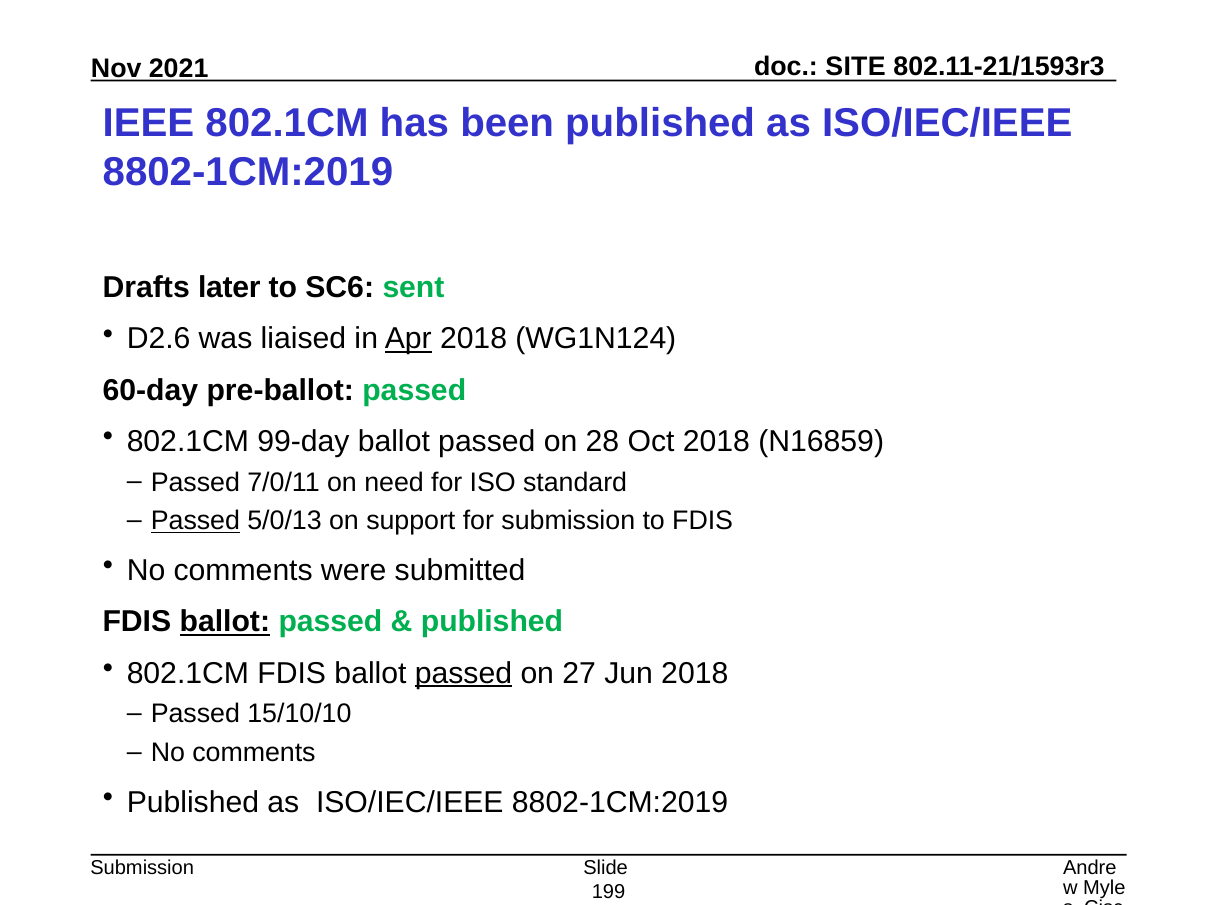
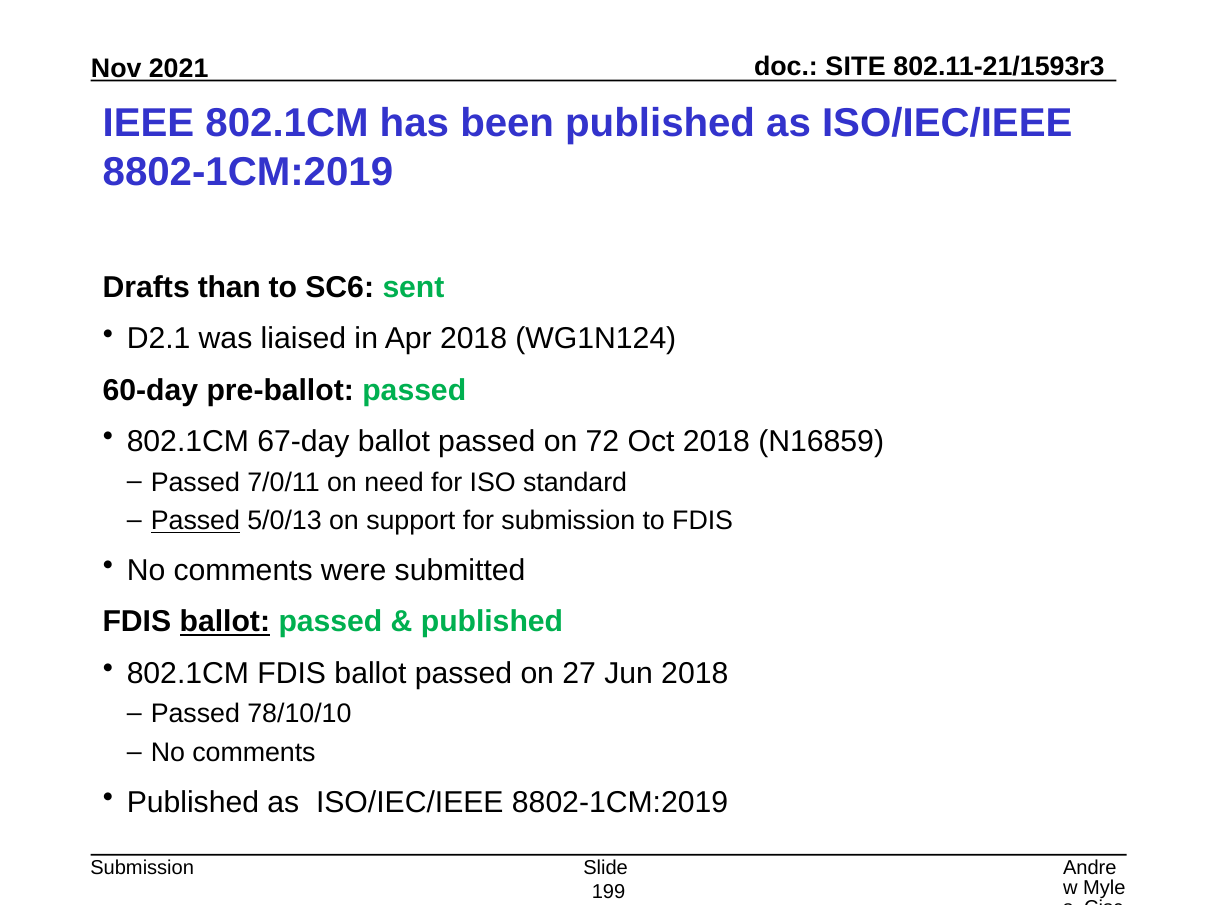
later: later -> than (229, 288)
D2.6: D2.6 -> D2.1 (159, 339)
Apr underline: present -> none (408, 339)
99-day: 99-day -> 67-day (303, 442)
28: 28 -> 72 (602, 442)
passed underline: present -> none (463, 673)
15/10/10: 15/10/10 -> 78/10/10 (299, 714)
